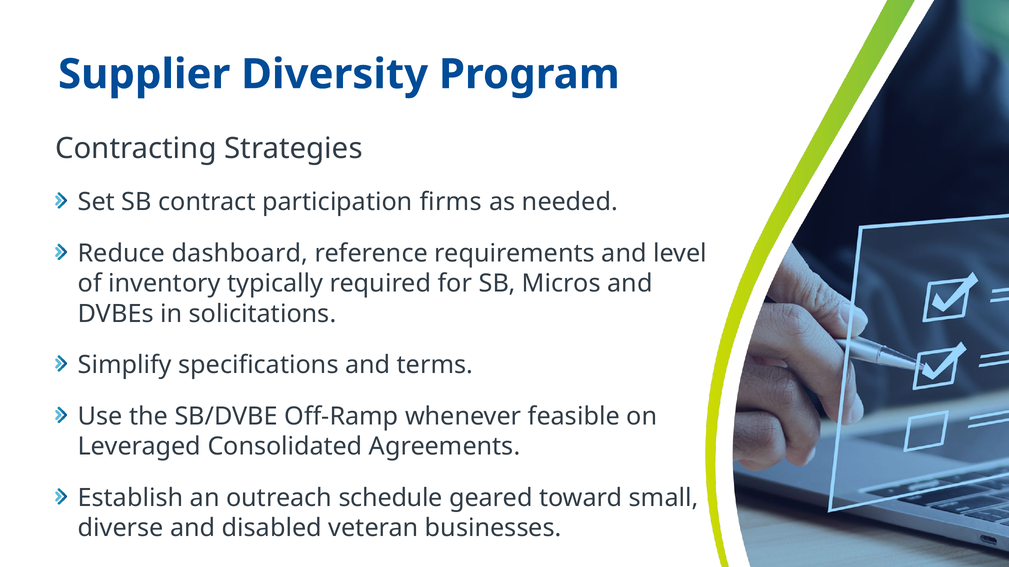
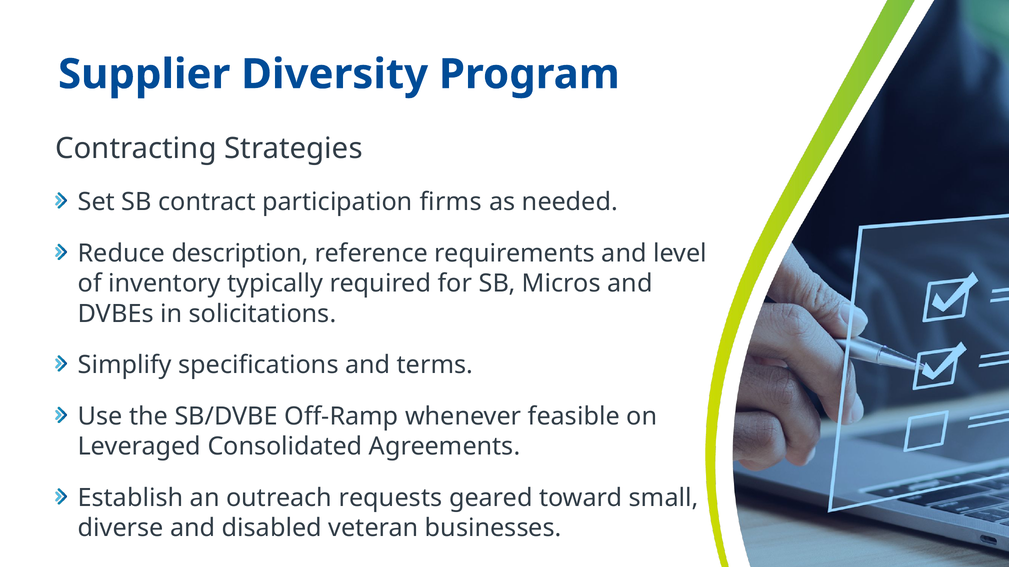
dashboard: dashboard -> description (240, 254)
schedule: schedule -> requests (390, 498)
